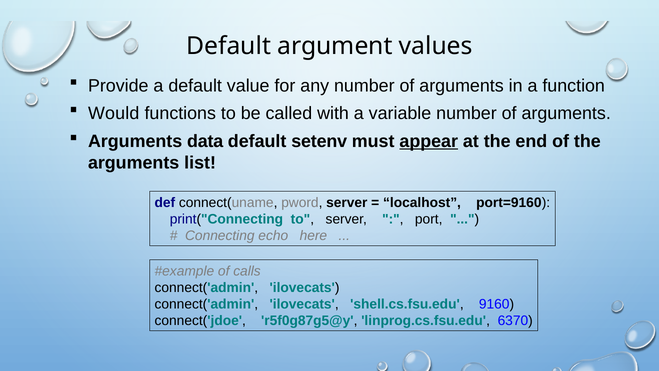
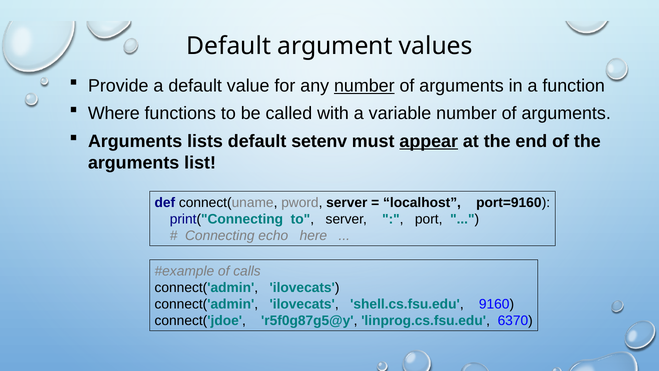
number underline: none -> present (364, 86)
Would: Would -> Where (114, 113)
data: data -> lists (205, 141)
